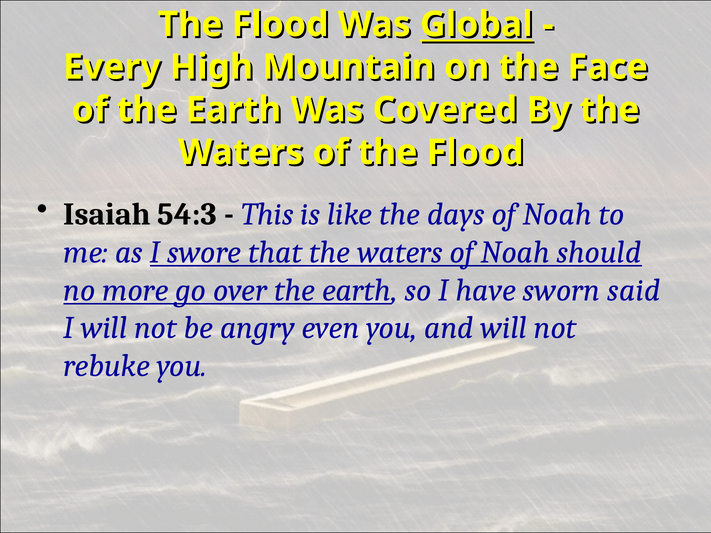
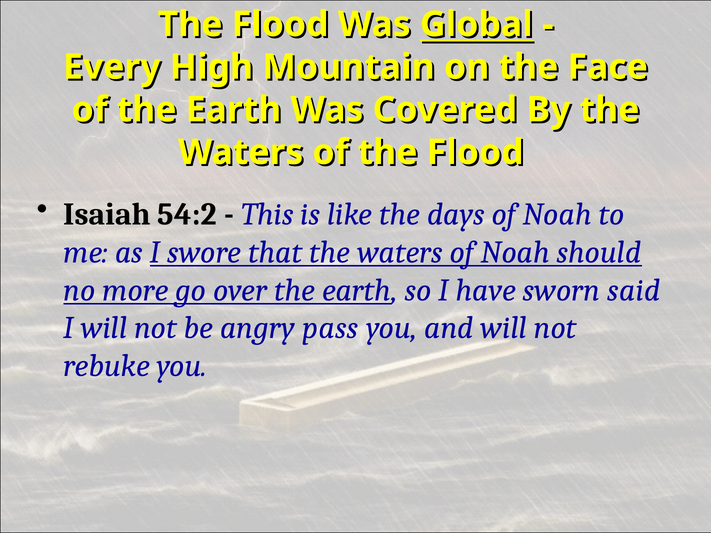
54:3: 54:3 -> 54:2 (187, 214)
even: even -> pass (330, 328)
